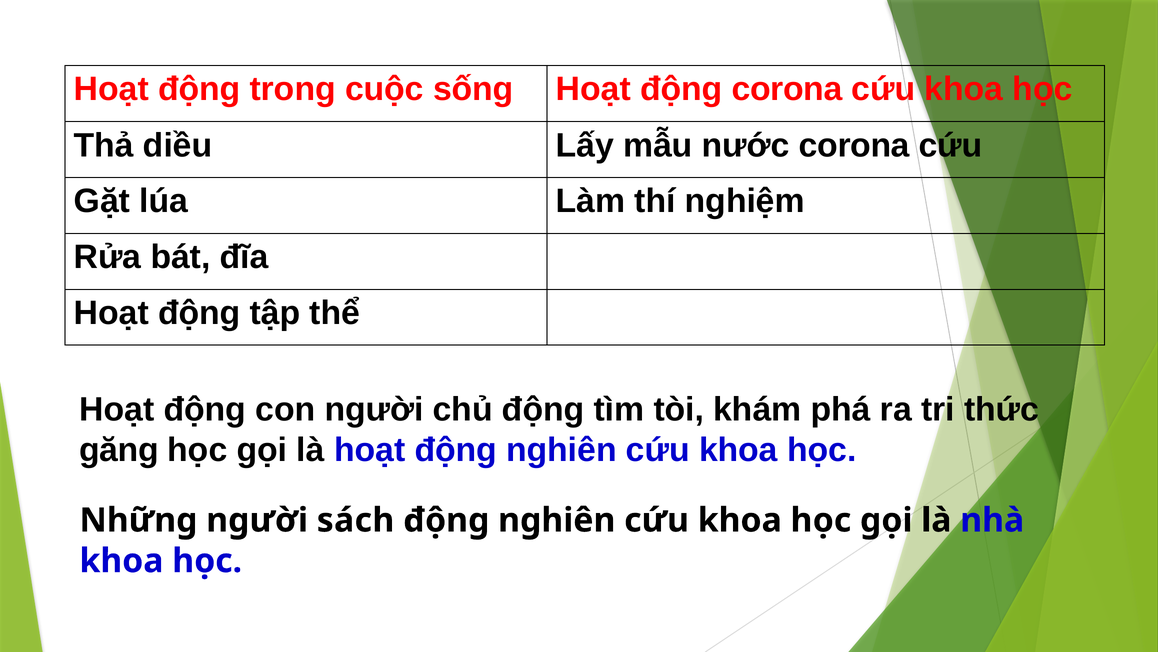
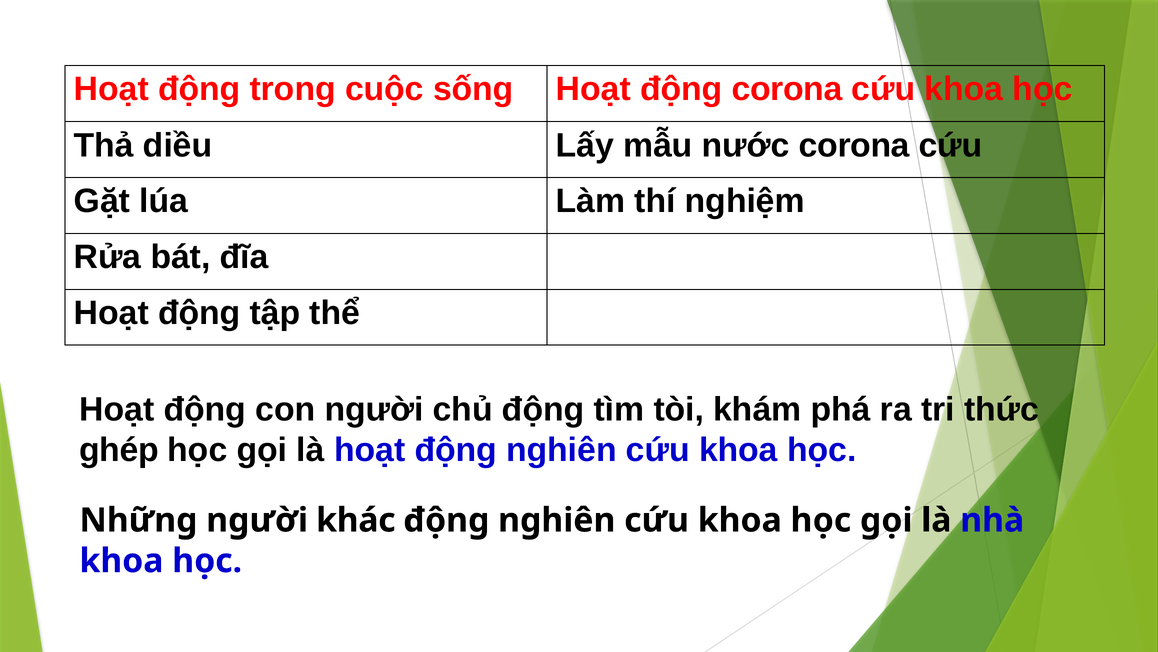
găng: găng -> ghép (119, 450)
sách: sách -> khác (356, 520)
